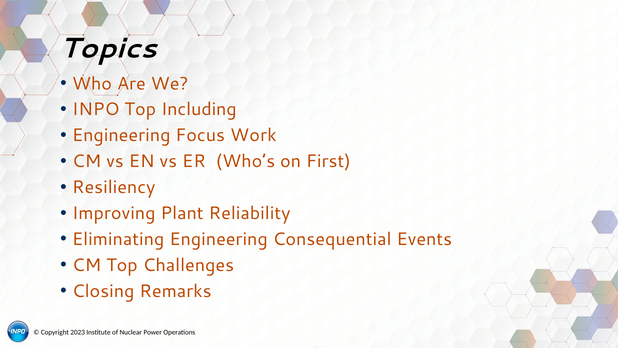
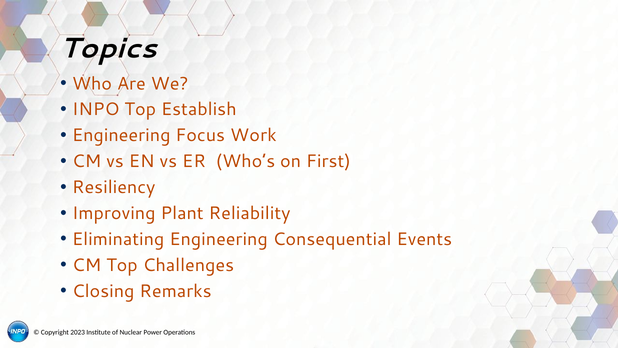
Including: Including -> Establish (199, 109)
